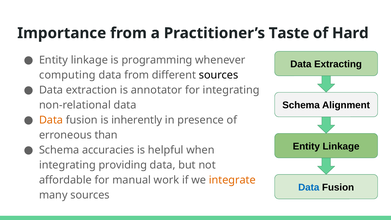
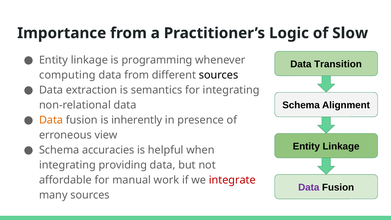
Taste: Taste -> Logic (289, 33)
Hard: Hard -> Slow (350, 33)
Extracting: Extracting -> Transition (338, 64)
annotator: annotator -> semantics (157, 90)
than: than -> view (106, 135)
integrate colour: orange -> red (232, 180)
Data colour: blue -> purple (309, 187)
